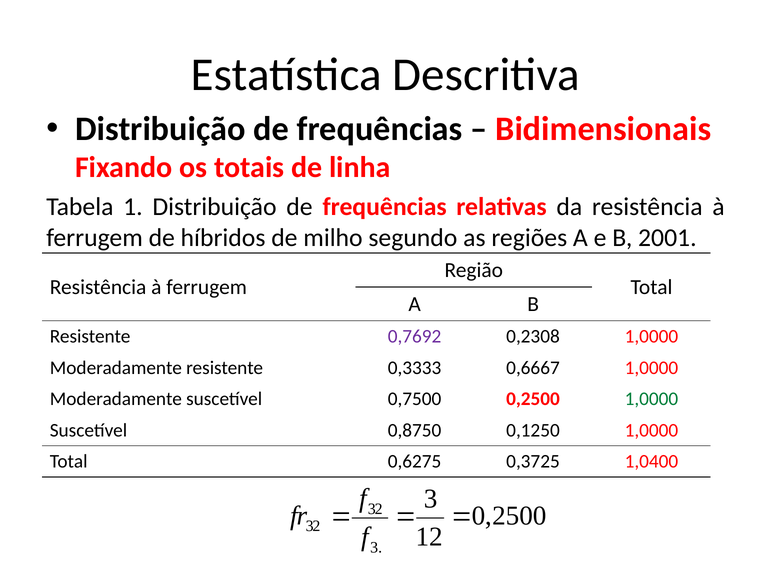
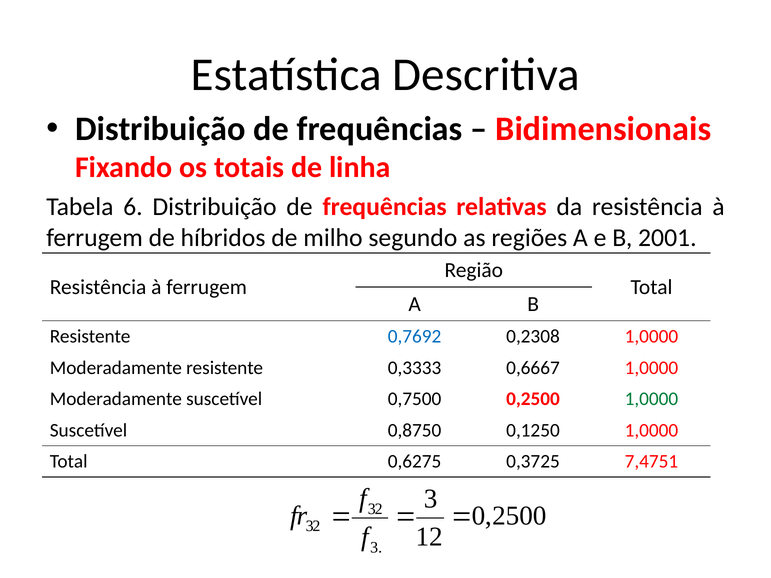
1: 1 -> 6 (133, 207)
0,7692 colour: purple -> blue (415, 337)
1,0400: 1,0400 -> 7,4751 (651, 462)
